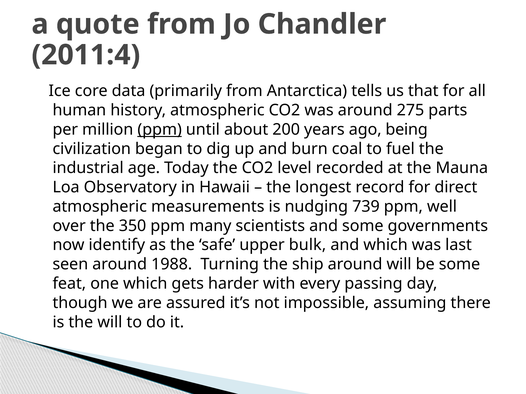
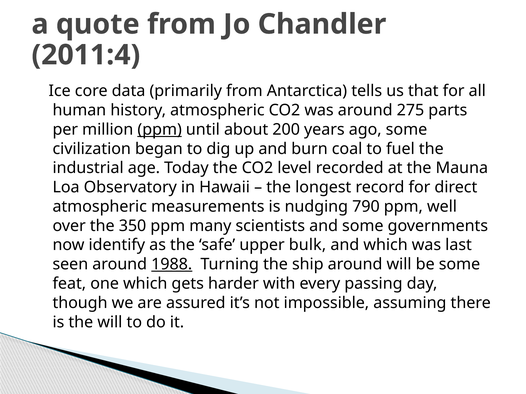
ago being: being -> some (407, 130)
739: 739 -> 790 (366, 207)
1988 underline: none -> present (172, 265)
